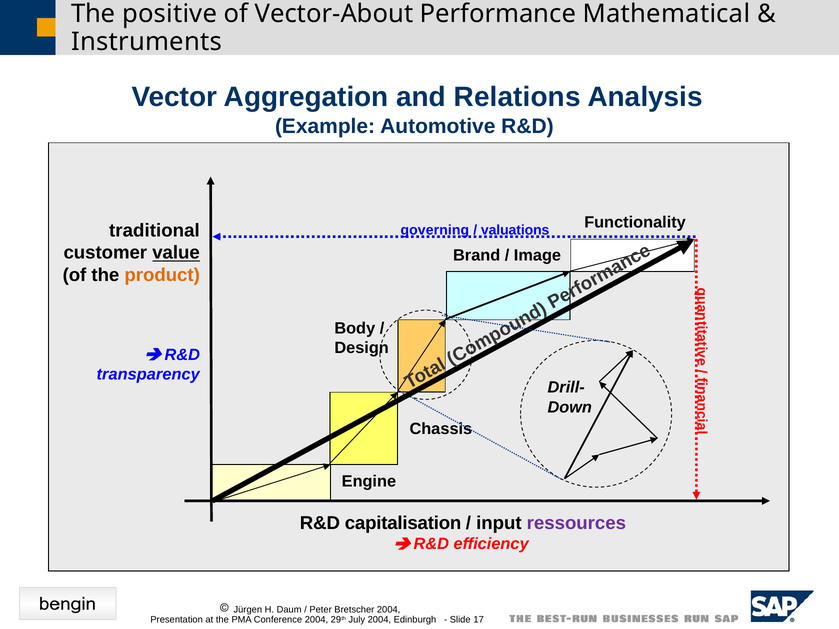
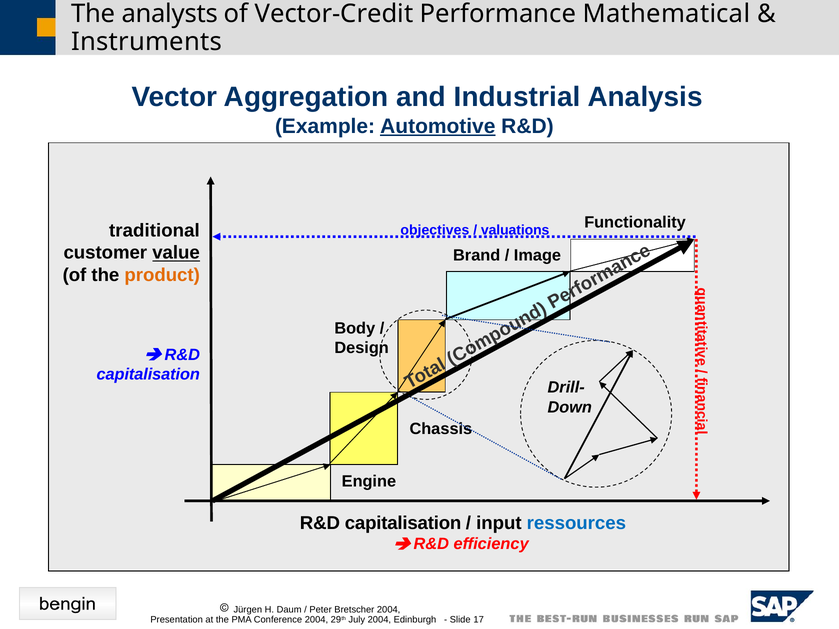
positive: positive -> analysts (170, 14)
Vector-About: Vector-About -> Vector-Credit (334, 14)
Relations: Relations -> Industrial (517, 97)
Automotive underline: none -> present (438, 126)
governing: governing -> objectives (435, 230)
transparency: transparency -> capitalisation (148, 374)
ressources colour: purple -> blue (576, 523)
